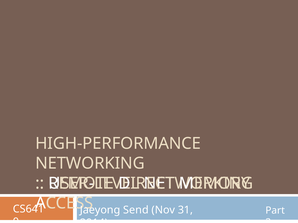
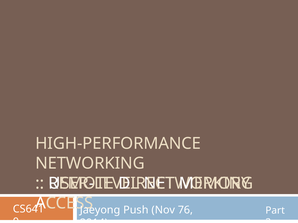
Send: Send -> Push (136, 210)
31: 31 -> 76 (185, 210)
